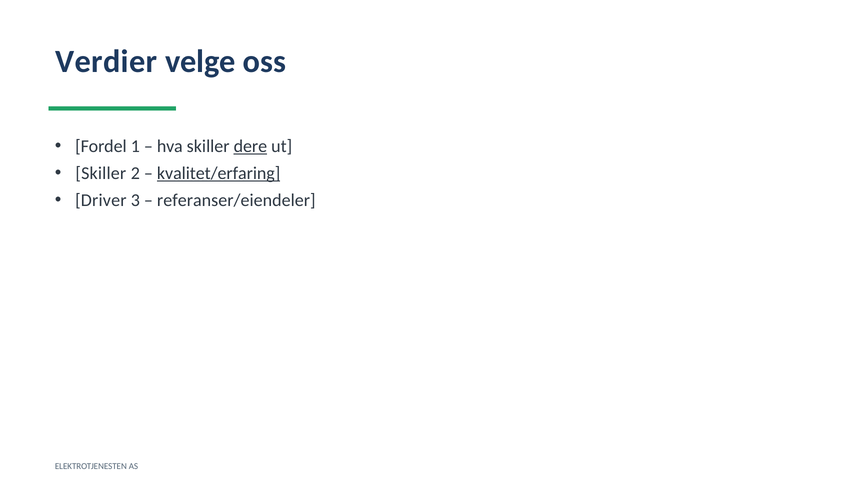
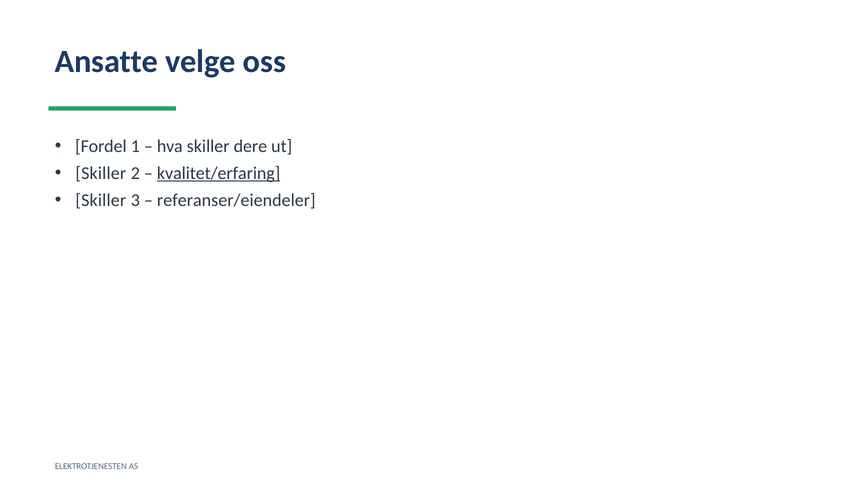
Verdier: Verdier -> Ansatte (106, 62)
dere underline: present -> none (250, 146)
Driver: Driver -> Skiller (101, 200)
